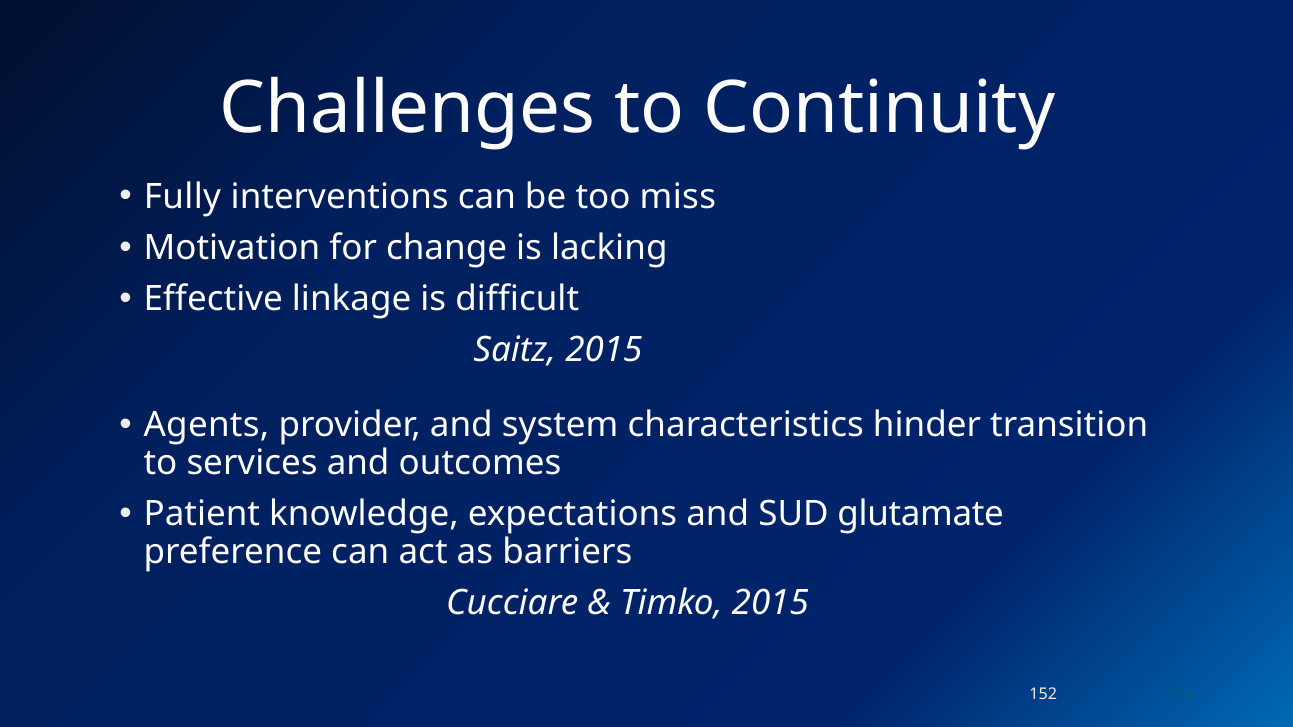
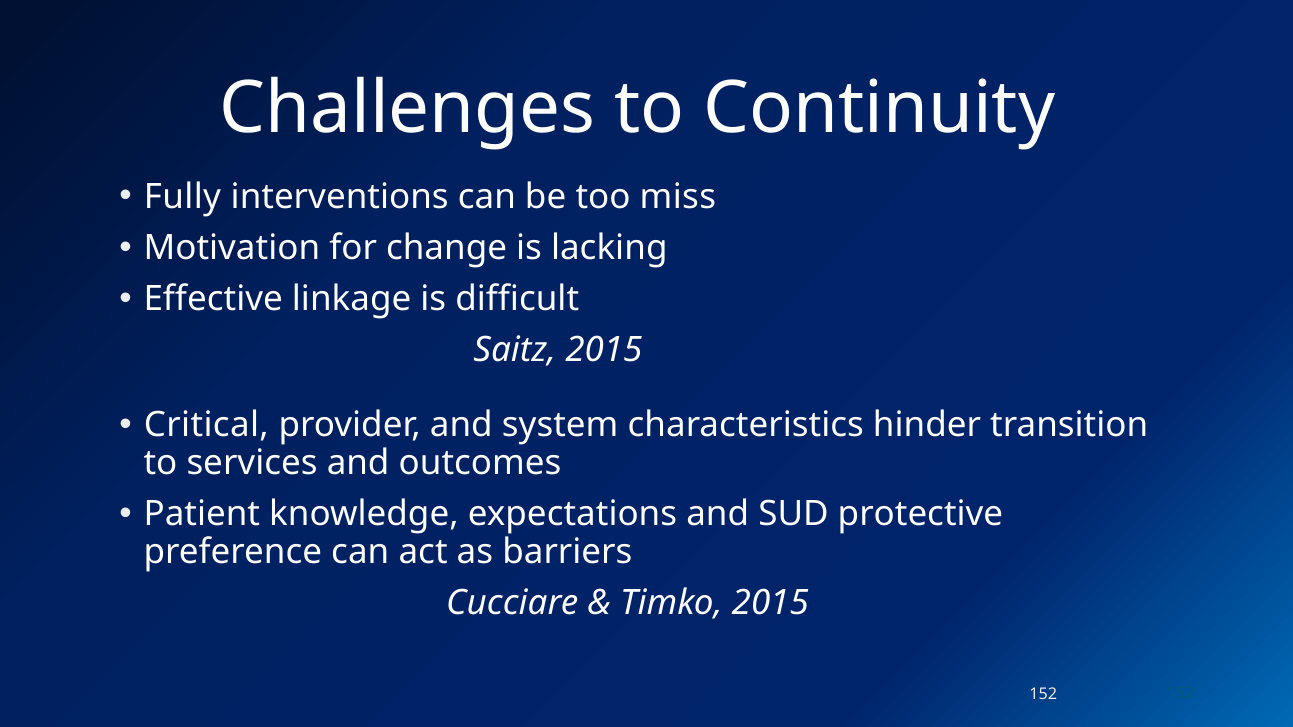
Agents: Agents -> Critical (206, 425)
glutamate: glutamate -> protective (920, 514)
